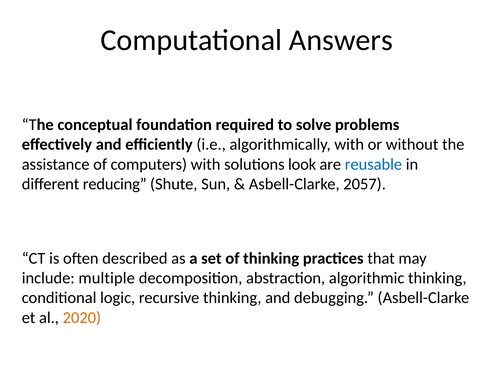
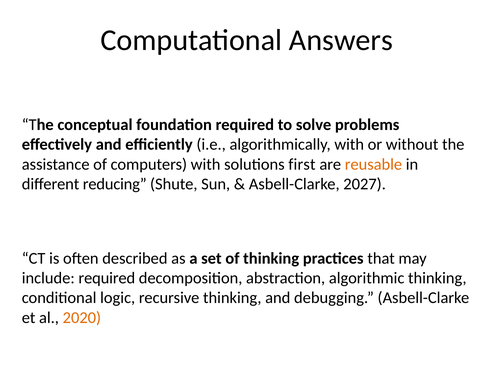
look: look -> first (302, 164)
reusable colour: blue -> orange (373, 164)
2057: 2057 -> 2027 (365, 184)
include multiple: multiple -> required (107, 278)
